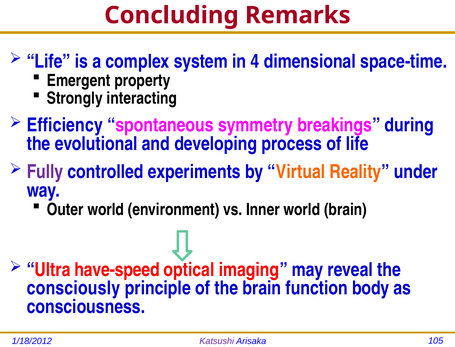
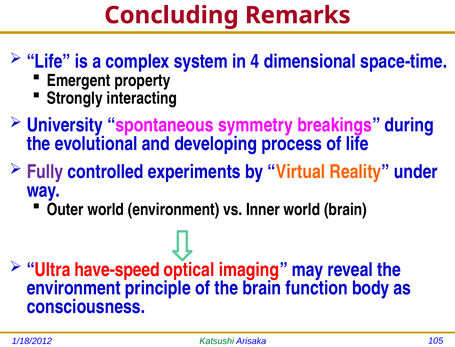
Efficiency: Efficiency -> University (65, 125)
consciously: consciously -> environment (74, 288)
Katsushi colour: purple -> green (217, 341)
